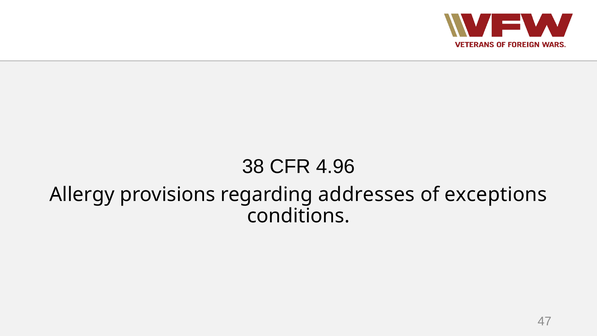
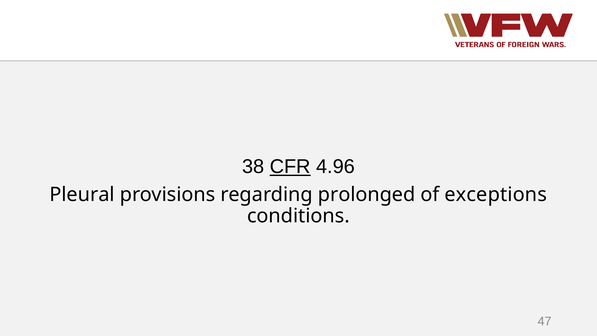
CFR underline: none -> present (290, 167)
Allergy: Allergy -> Pleural (82, 194)
addresses: addresses -> prolonged (367, 194)
